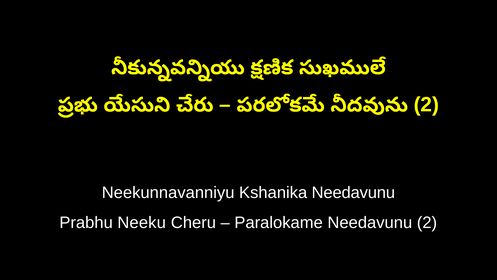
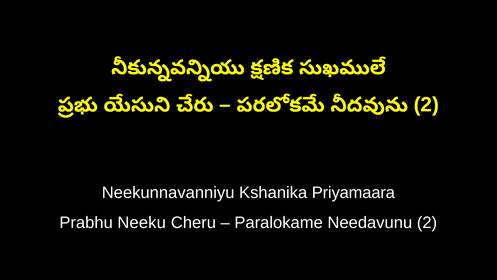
Kshanika Needavunu: Needavunu -> Priyamaara (353, 192)
